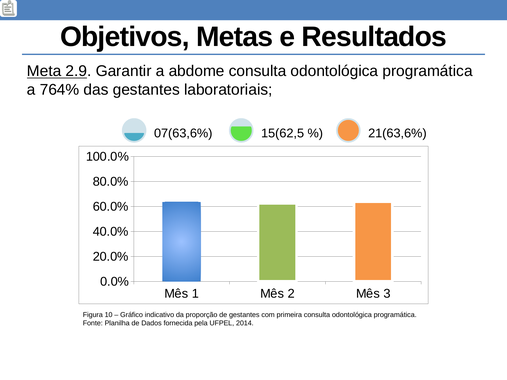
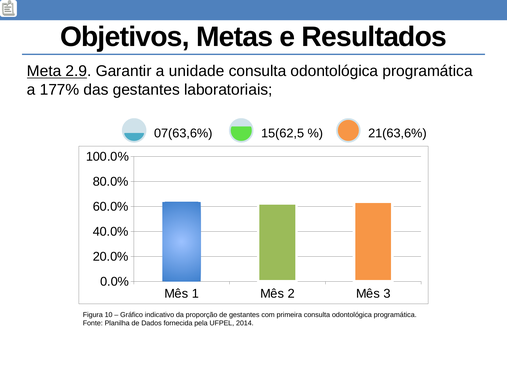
abdome: abdome -> unidade (197, 71)
764%: 764% -> 177% (60, 90)
